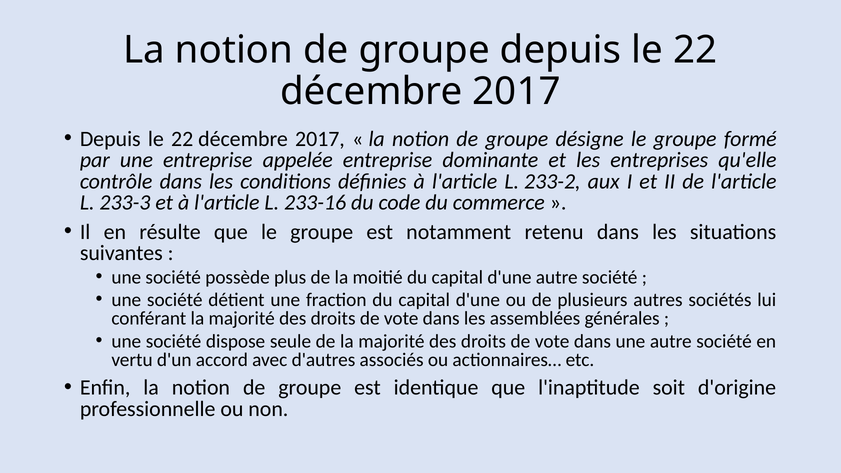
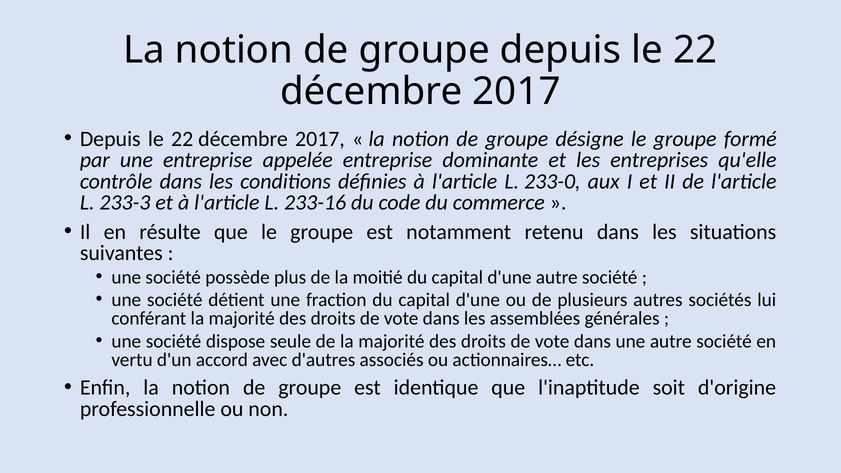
233-2: 233-2 -> 233-0 (552, 181)
